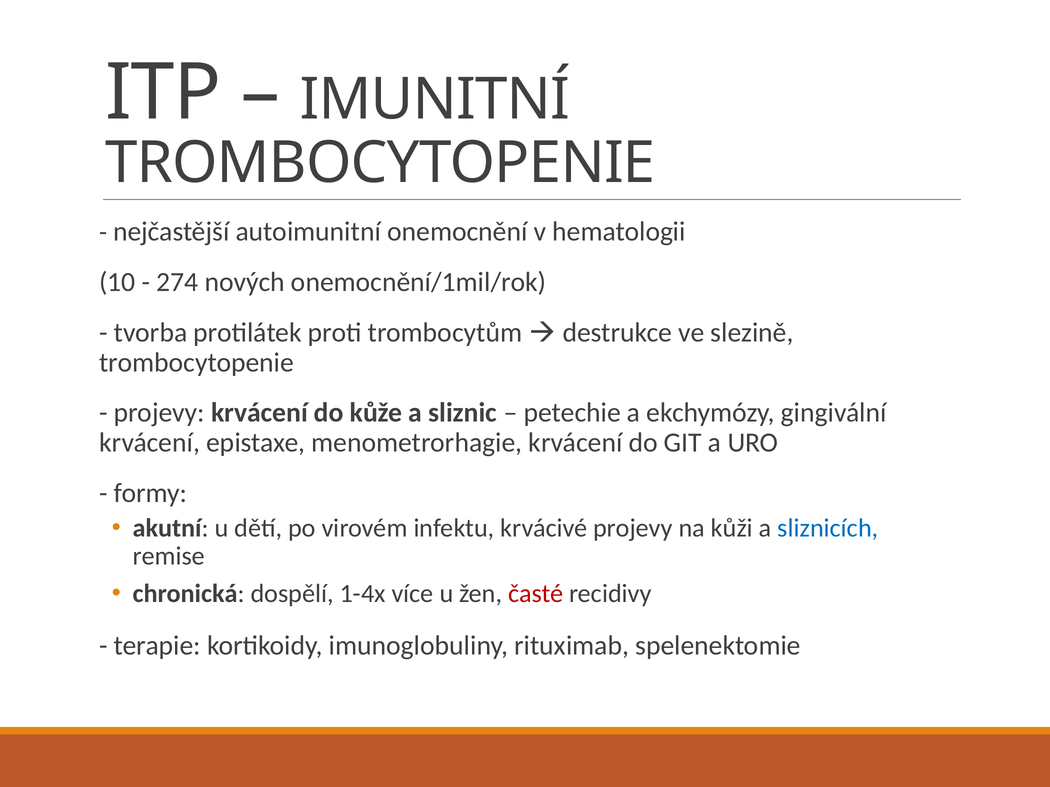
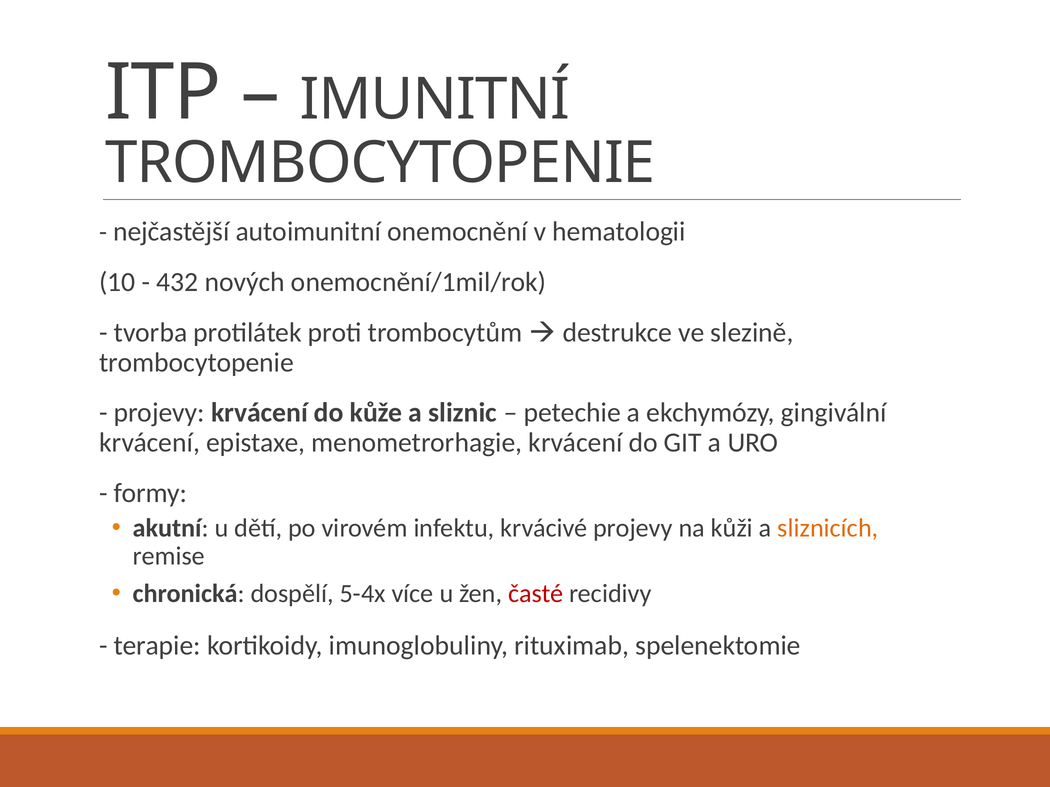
274: 274 -> 432 (177, 282)
sliznicích colour: blue -> orange (828, 528)
1-4x: 1-4x -> 5-4x (363, 594)
